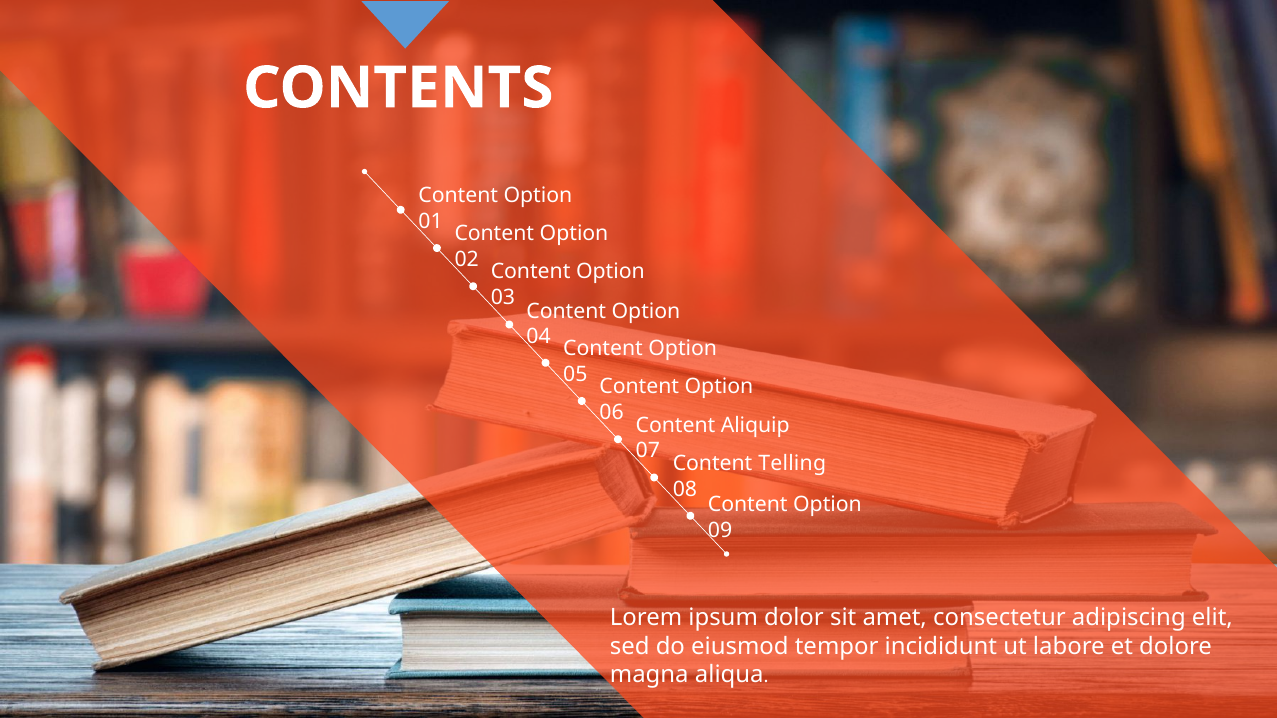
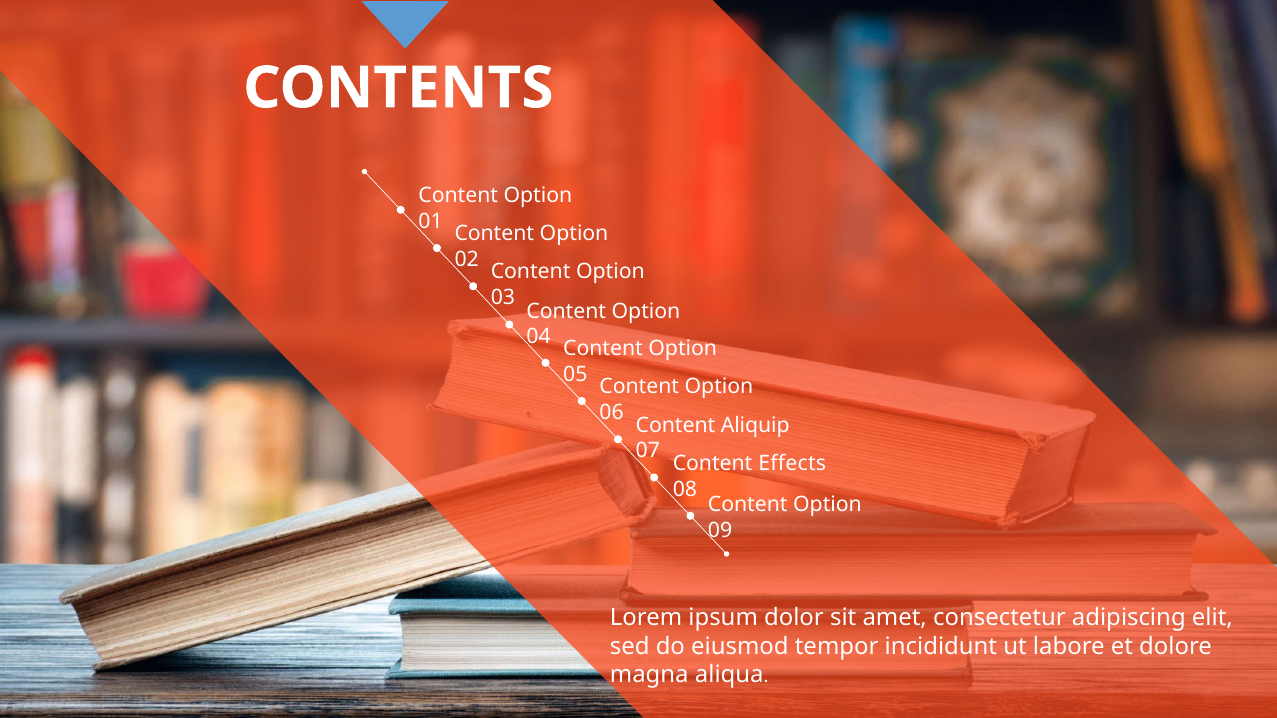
Telling: Telling -> Effects (792, 464)
